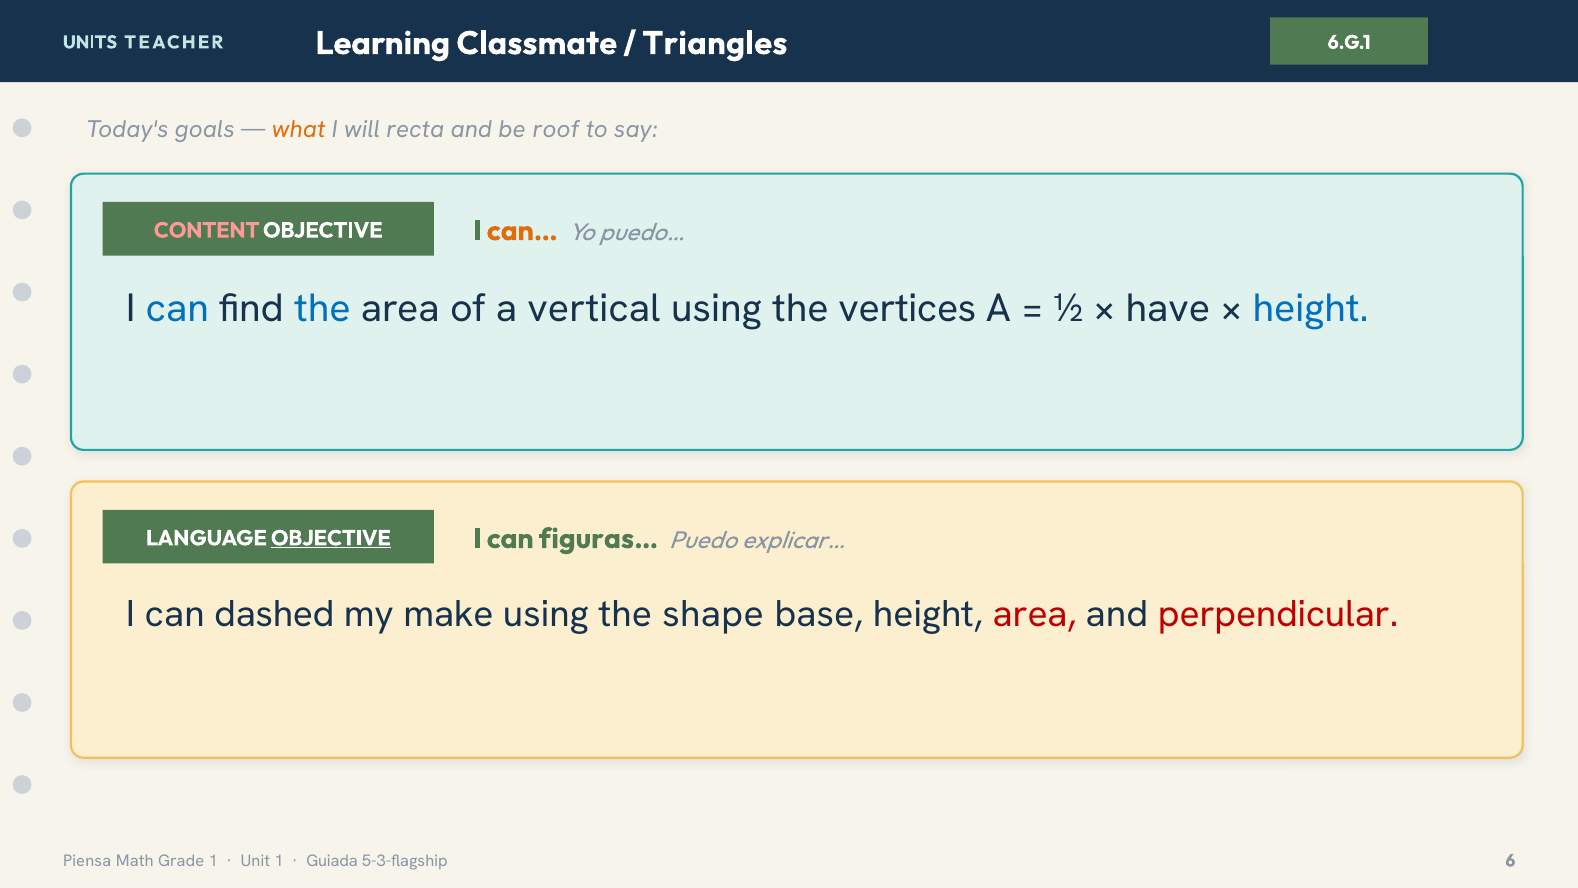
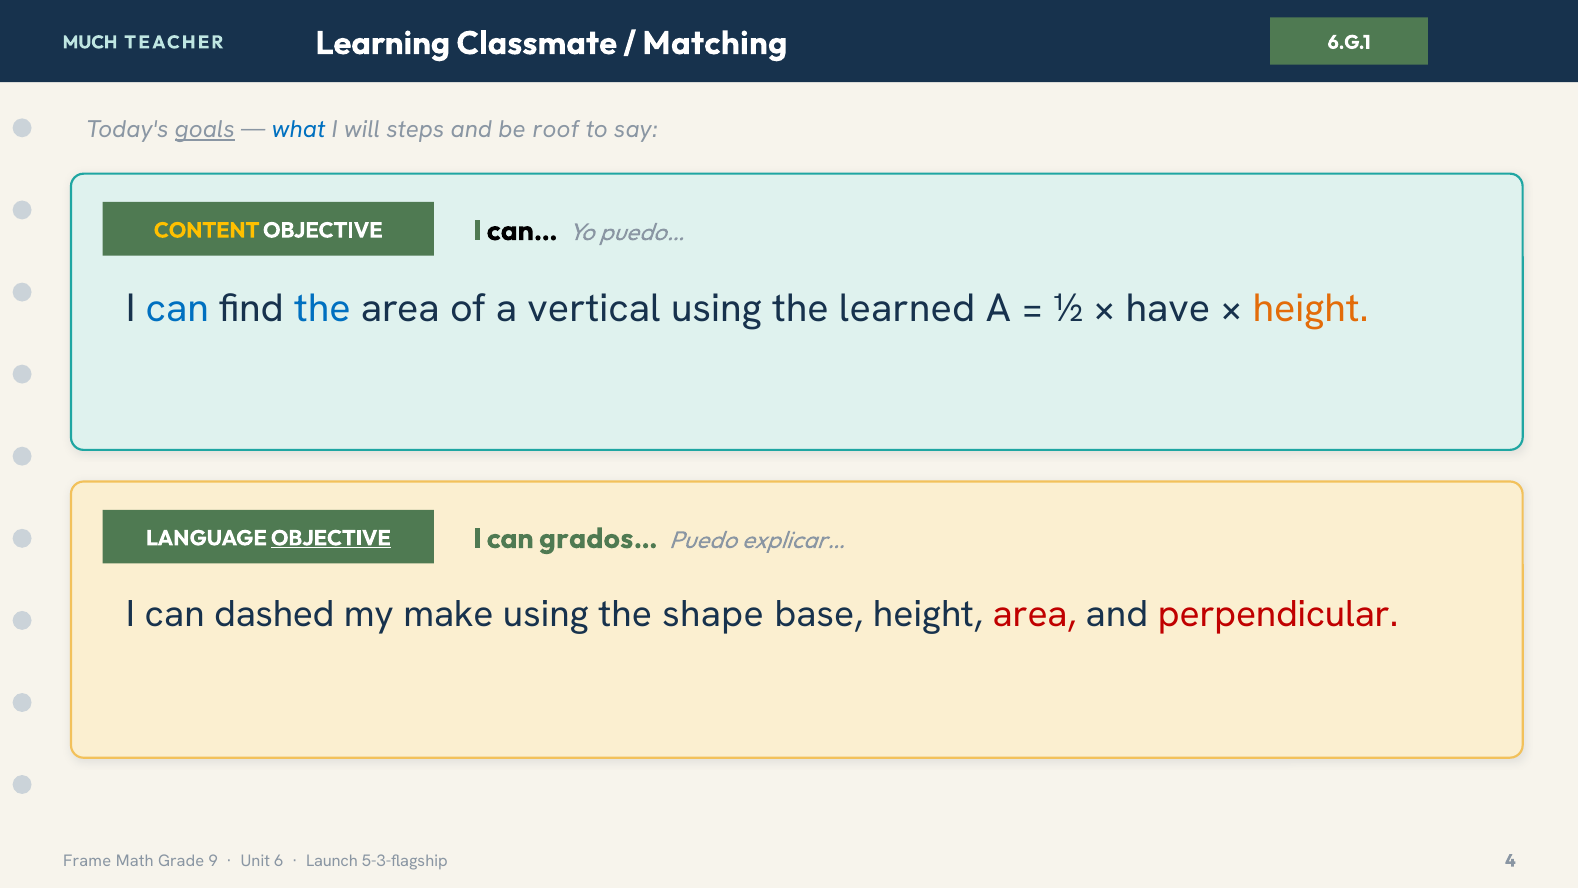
UNITS: UNITS -> MUCH (90, 42)
Triangles: Triangles -> Matching (715, 43)
goals underline: none -> present (205, 129)
what colour: orange -> blue (299, 129)
recta: recta -> steps (415, 129)
CONTENT colour: pink -> yellow (207, 230)
can… colour: orange -> black (522, 231)
vertices: vertices -> learned (907, 308)
height colour: blue -> orange (1311, 308)
figuras…: figuras… -> grados… (598, 538)
Piensa: Piensa -> Frame (87, 860)
Grade 1: 1 -> 9 (213, 860)
Unit 1: 1 -> 6 (279, 860)
Guiada: Guiada -> Launch (332, 860)
6: 6 -> 4 (1510, 860)
